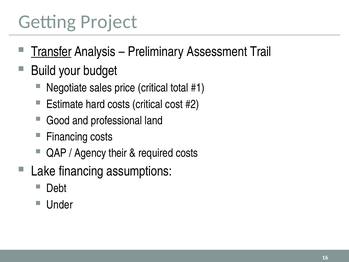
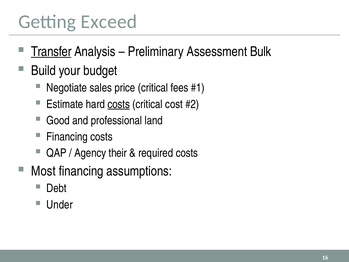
Project: Project -> Exceed (109, 22)
Trail: Trail -> Bulk (261, 52)
total: total -> fees (179, 88)
costs underline: none -> present (119, 104)
Lake: Lake -> Most (43, 171)
